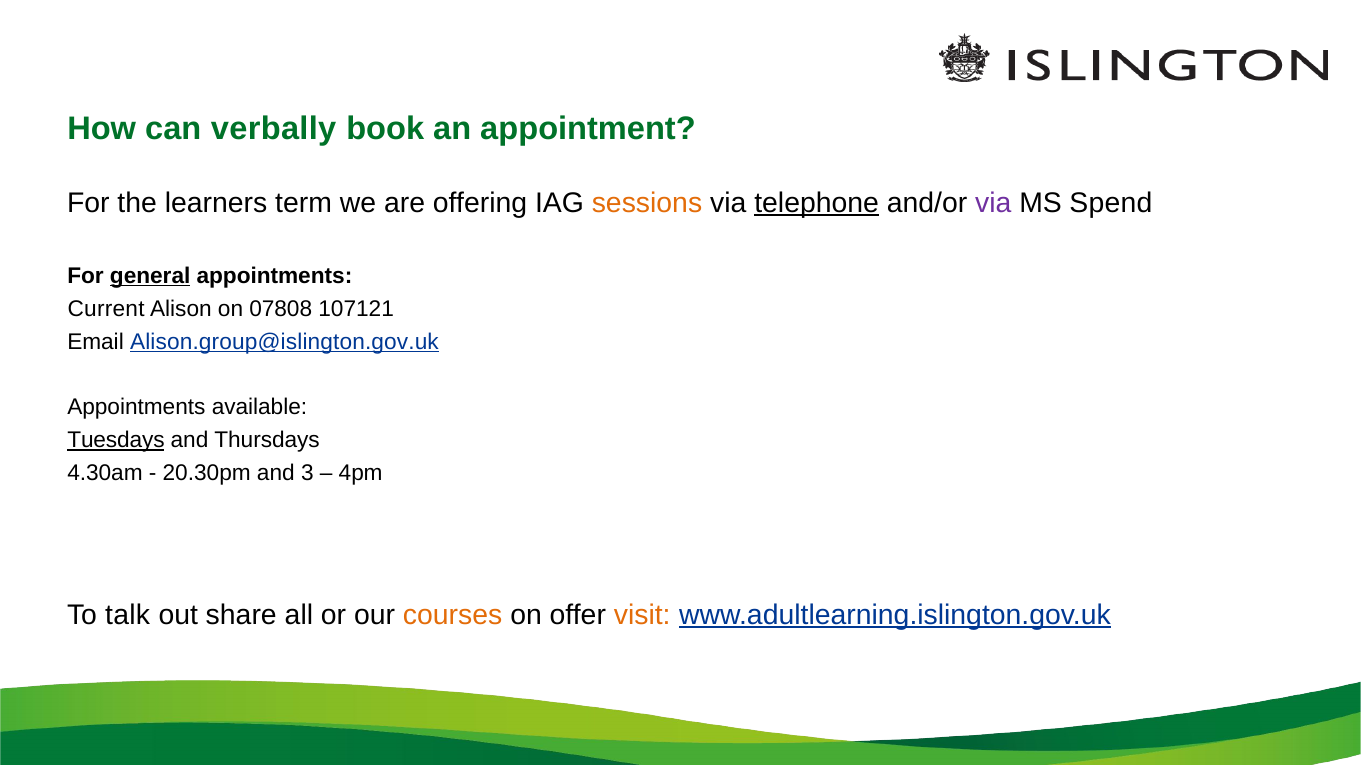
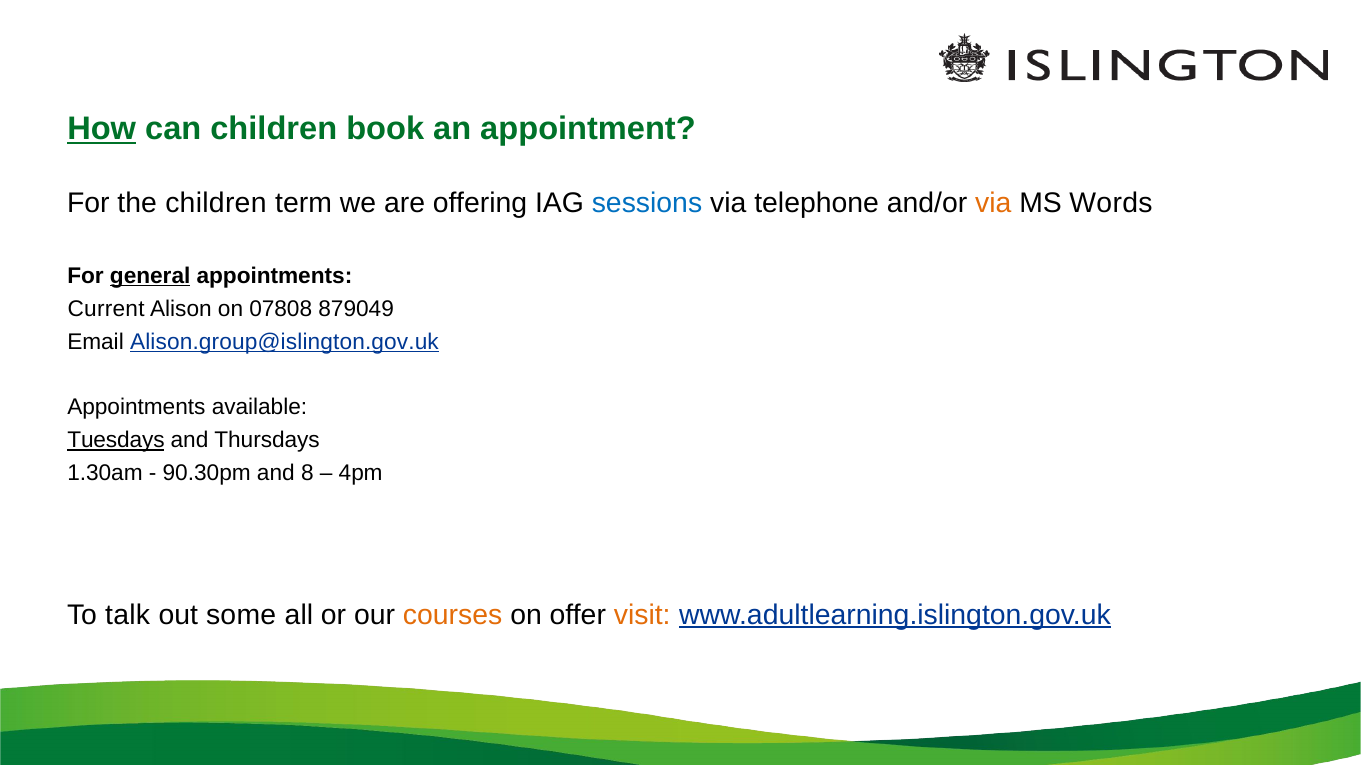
How underline: none -> present (102, 129)
can verbally: verbally -> children (274, 129)
the learners: learners -> children (216, 203)
sessions colour: orange -> blue (647, 203)
telephone underline: present -> none (817, 203)
via colour: purple -> orange (993, 203)
Spend: Spend -> Words (1111, 203)
107121: 107121 -> 879049 (356, 309)
4.30am: 4.30am -> 1.30am (105, 473)
20.30pm: 20.30pm -> 90.30pm (207, 473)
3: 3 -> 8 (307, 473)
share: share -> some (241, 615)
